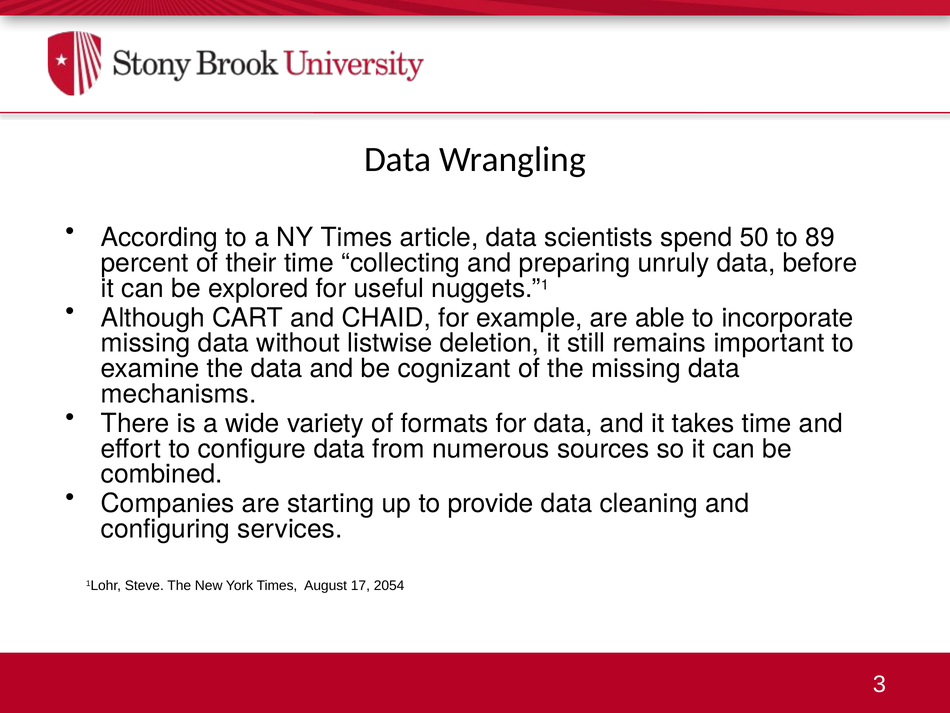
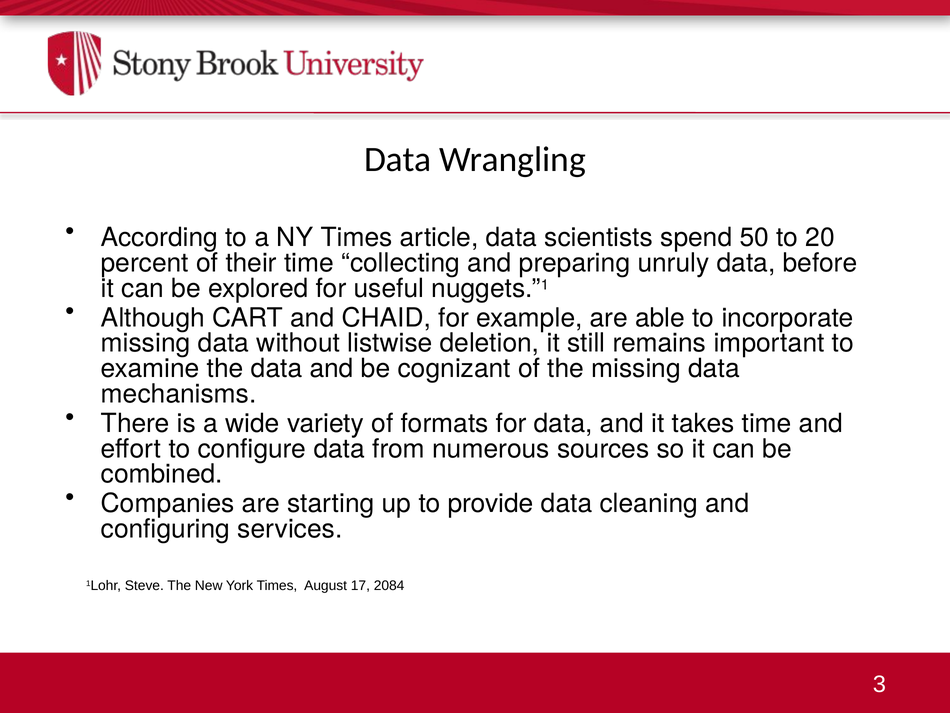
89: 89 -> 20 (820, 237)
2054: 2054 -> 2084 (389, 586)
